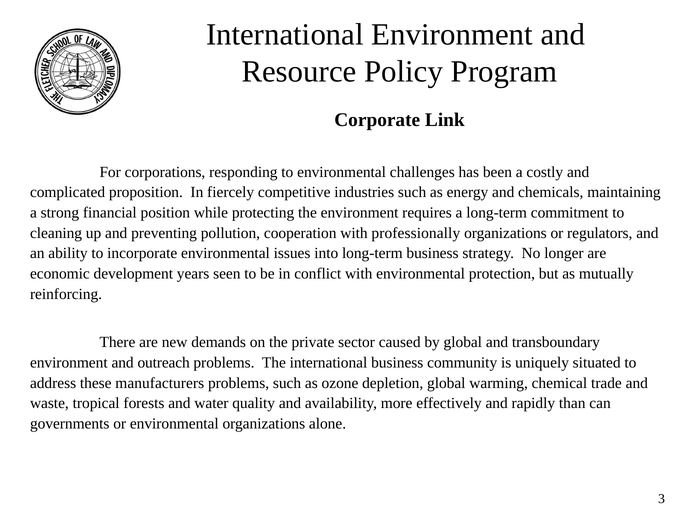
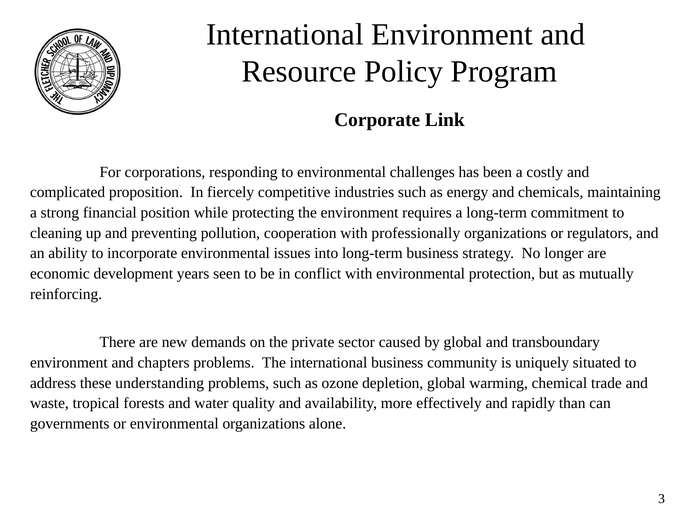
outreach: outreach -> chapters (164, 363)
manufacturers: manufacturers -> understanding (160, 383)
